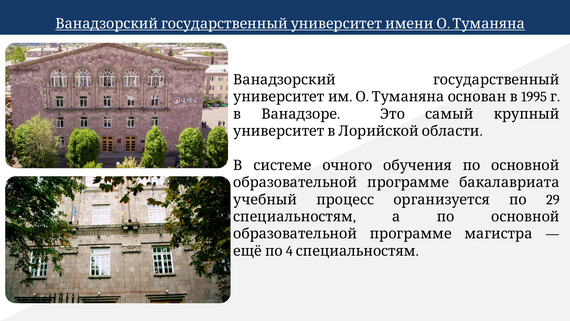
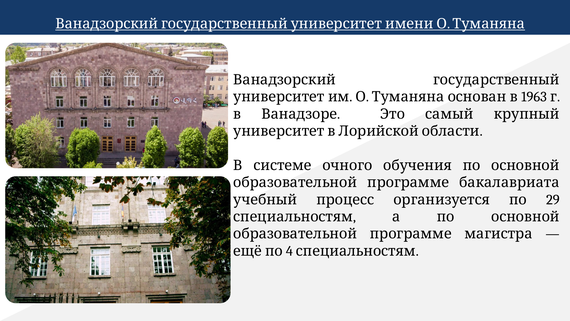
1995: 1995 -> 1963 (534, 97)
